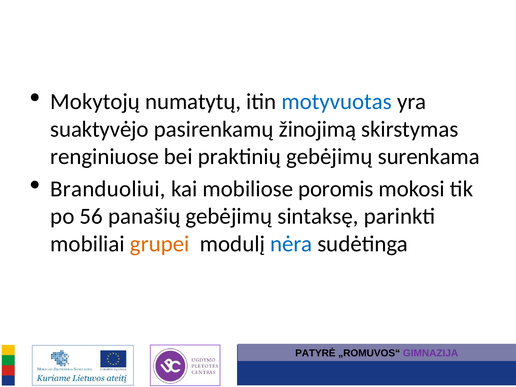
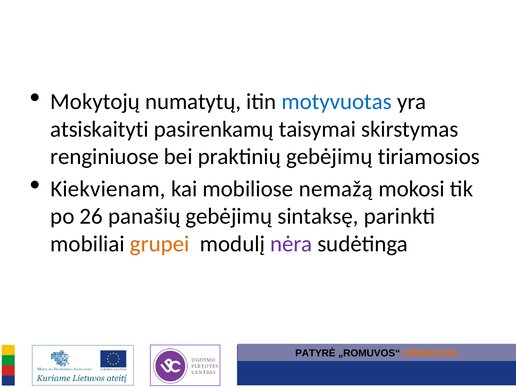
suaktyvėjo: suaktyvėjo -> atsiskaityti (99, 129)
žinojimą: žinojimą -> taisymai (317, 129)
surenkama: surenkama -> tiriamosios (429, 157)
Branduoliui: Branduoliui -> Kiekvienam (108, 189)
poromis: poromis -> nemažą (336, 189)
56: 56 -> 26 (91, 216)
nėra colour: blue -> purple (291, 244)
GIMNAZIJA colour: purple -> orange (431, 353)
